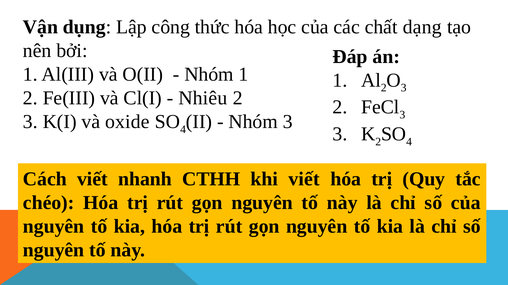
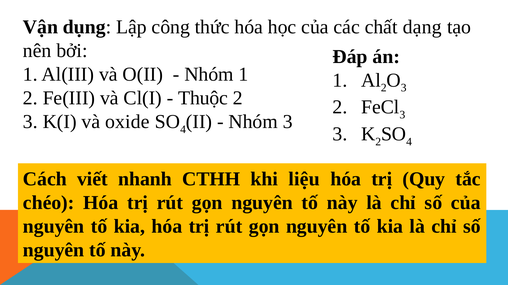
Nhiêu: Nhiêu -> Thuộc (203, 98)
khi viết: viết -> liệu (304, 179)
